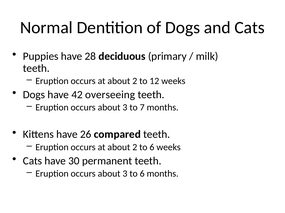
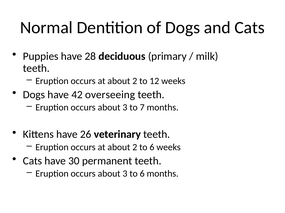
compared: compared -> veterinary (117, 135)
